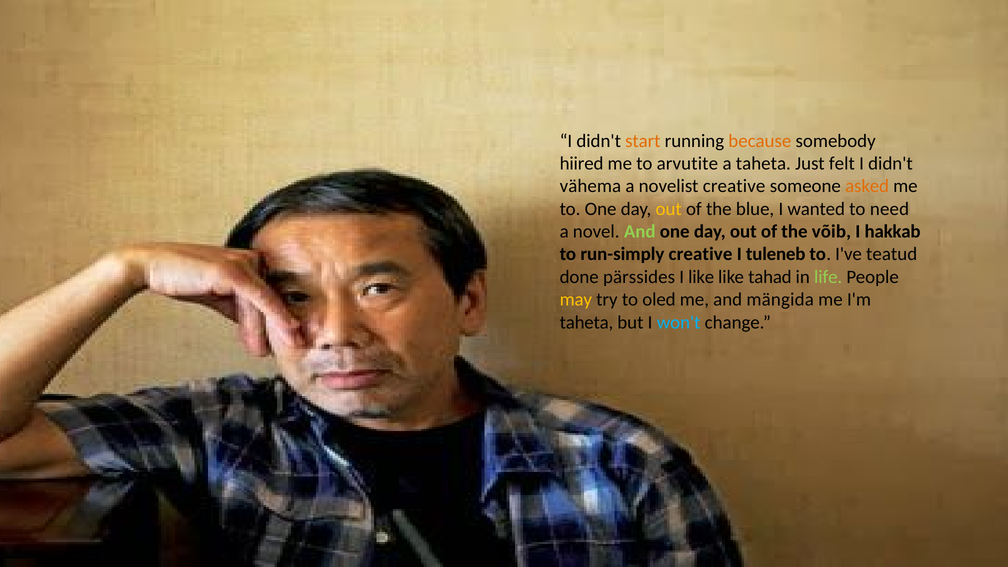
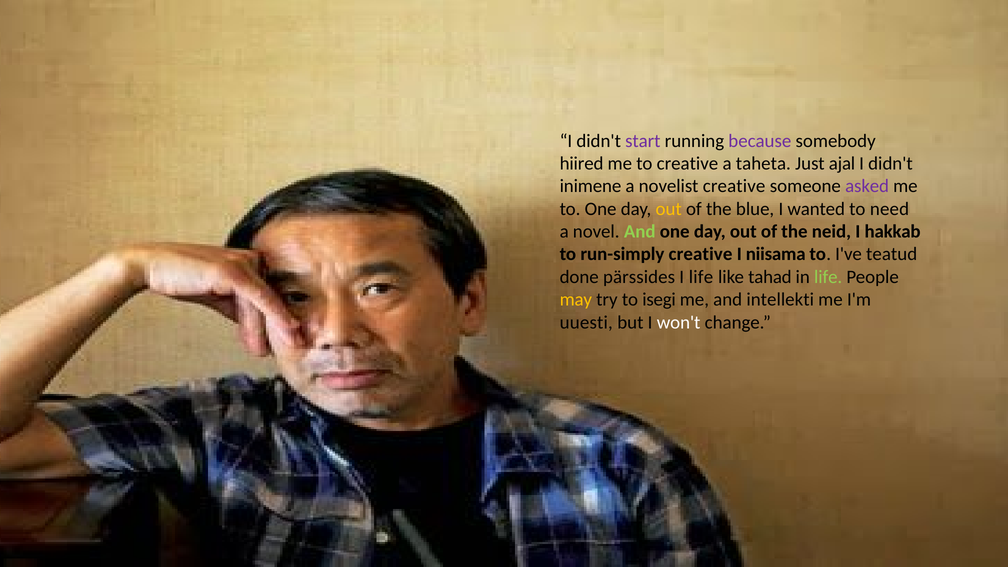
start colour: orange -> purple (643, 141)
because colour: orange -> purple (760, 141)
to arvutite: arvutite -> creative (687, 164)
felt: felt -> ajal (842, 164)
vähema: vähema -> inimene (590, 186)
asked colour: orange -> purple (867, 186)
võib: võib -> neid (831, 232)
tuleneb: tuleneb -> niisama (776, 254)
I like: like -> life (701, 277)
oled: oled -> isegi (659, 300)
mängida: mängida -> intellekti (780, 300)
taheta: taheta -> uuesti (586, 322)
won't colour: light blue -> white (679, 322)
